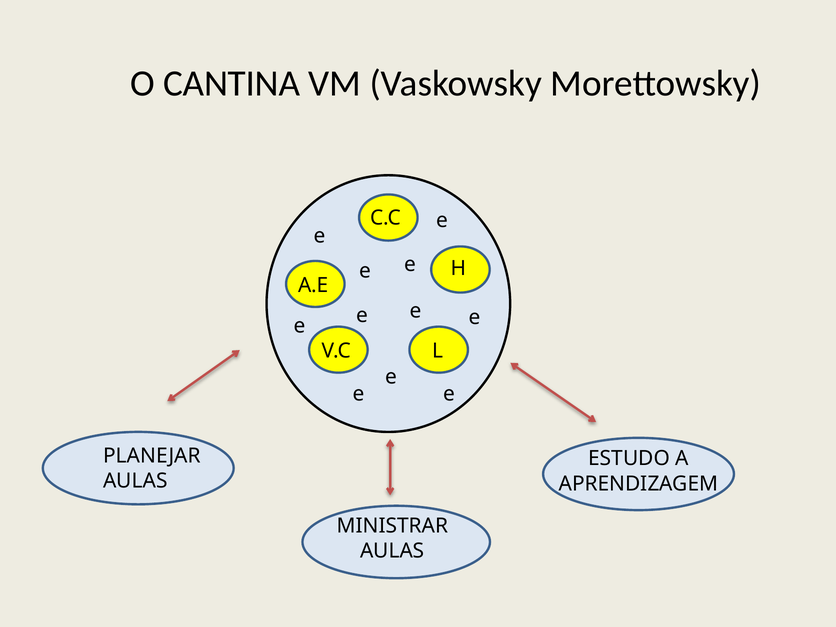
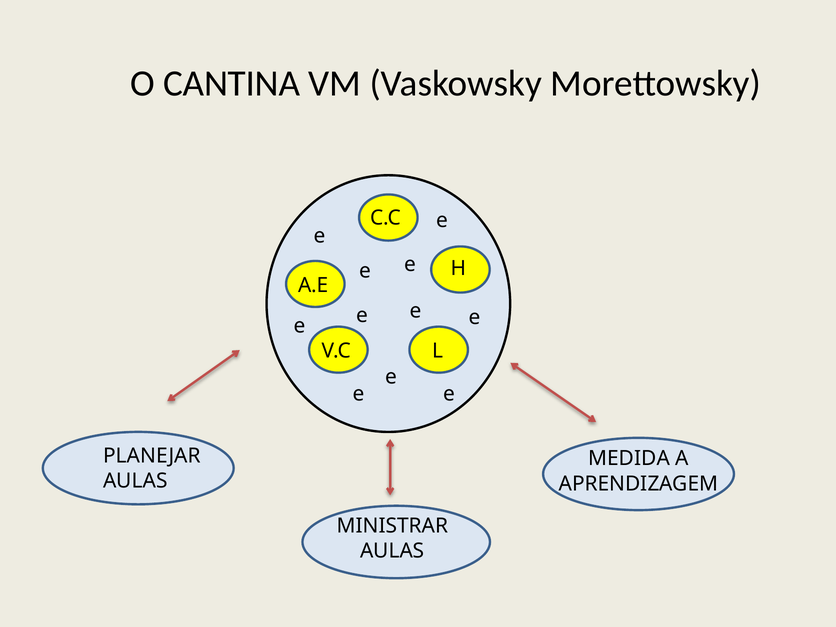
ESTUDO: ESTUDO -> MEDIDA (629, 459)
